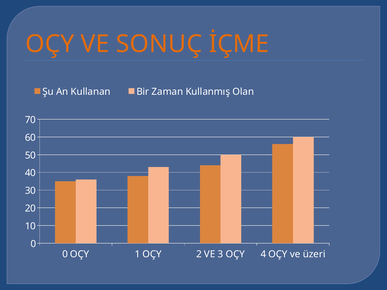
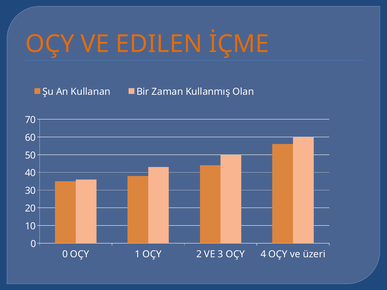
SONUÇ: SONUÇ -> EDILEN (159, 44)
